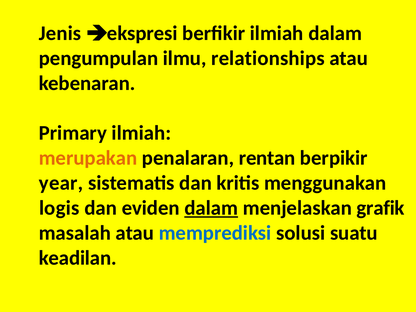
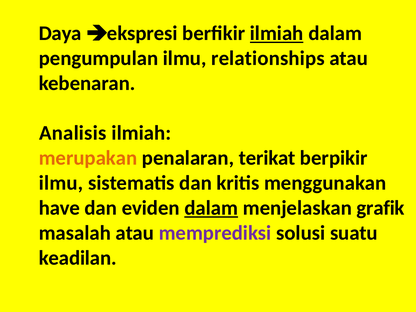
Jenis: Jenis -> Daya (60, 33)
ilmiah underline: none -> present (277, 33)
Primary: Primary -> Analisis (73, 133)
rentan: rentan -> terikat (267, 158)
year: year -> ilmu (61, 183)
logis: logis -> have (59, 208)
memprediksi colour: blue -> purple (215, 233)
